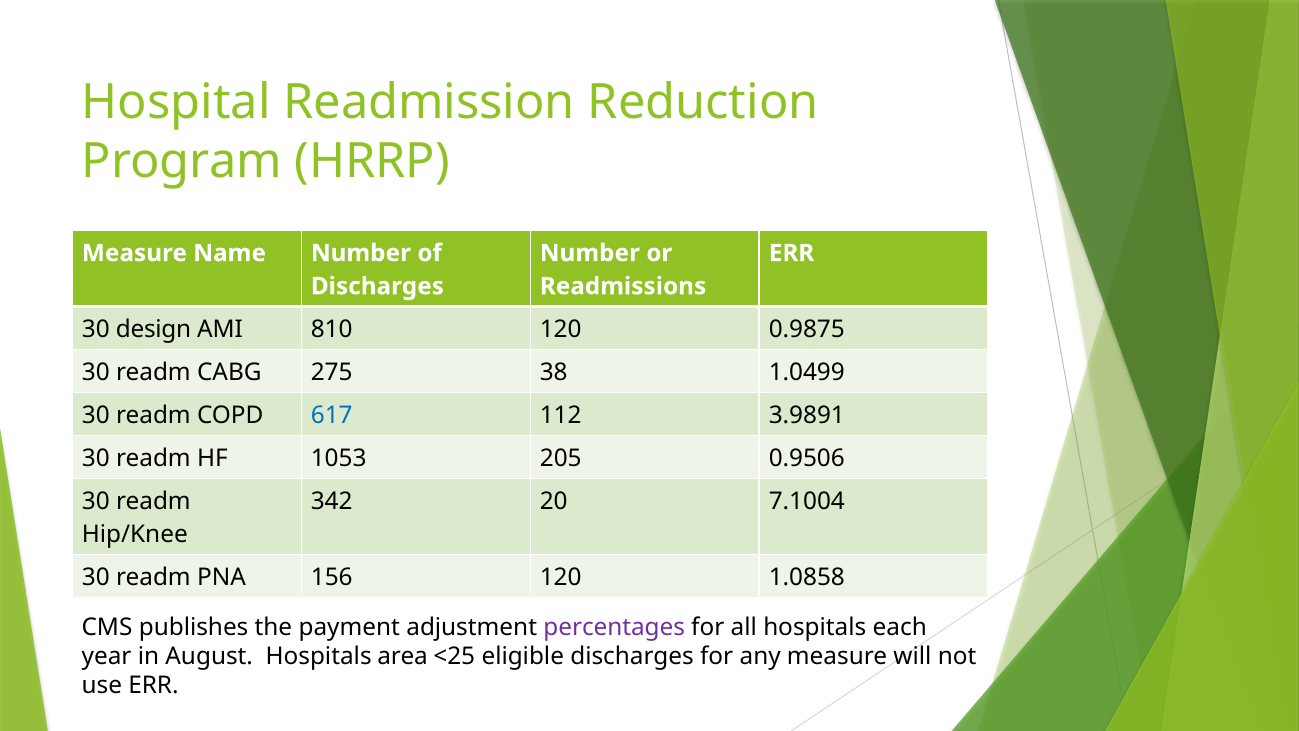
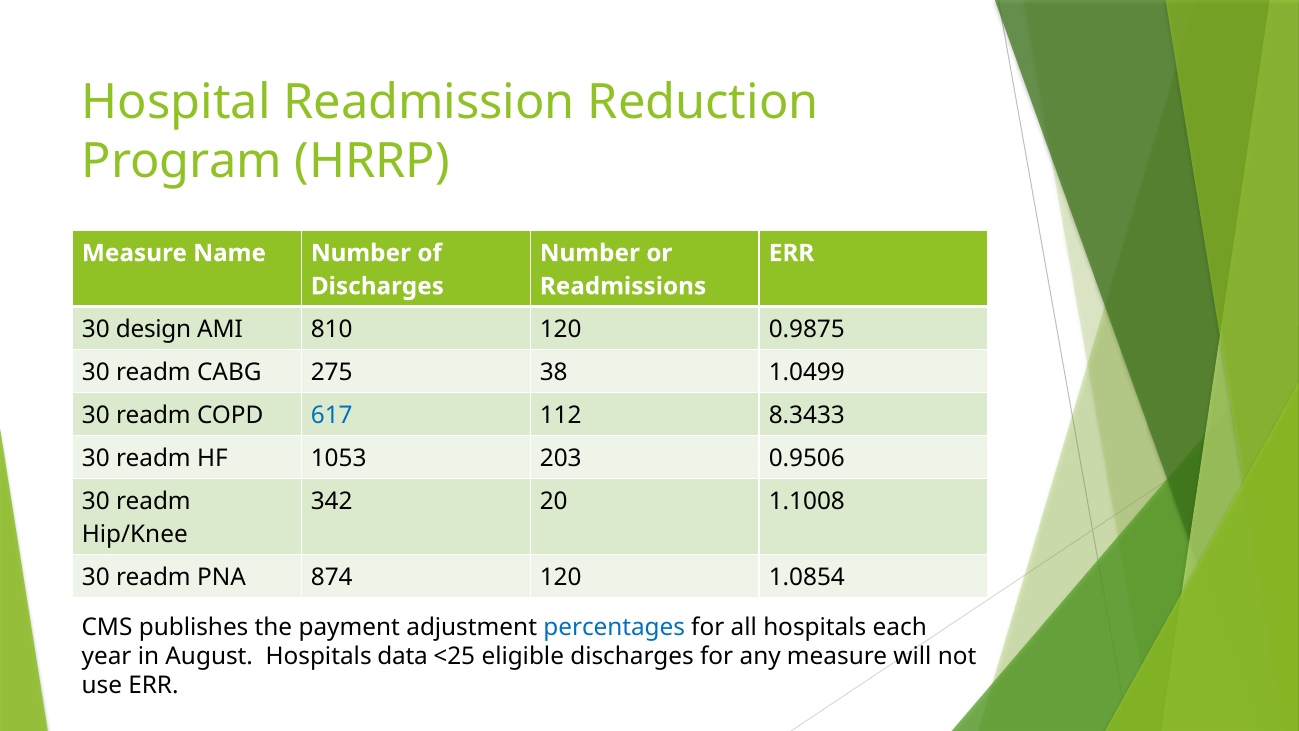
3.9891: 3.9891 -> 8.3433 (807, 415)
205: 205 -> 203 (561, 458)
7.1004: 7.1004 -> 1.1008 (807, 501)
156: 156 -> 874 (332, 577)
1.0858: 1.0858 -> 1.0854 (807, 577)
percentages colour: purple -> blue (614, 627)
area: area -> data (403, 656)
